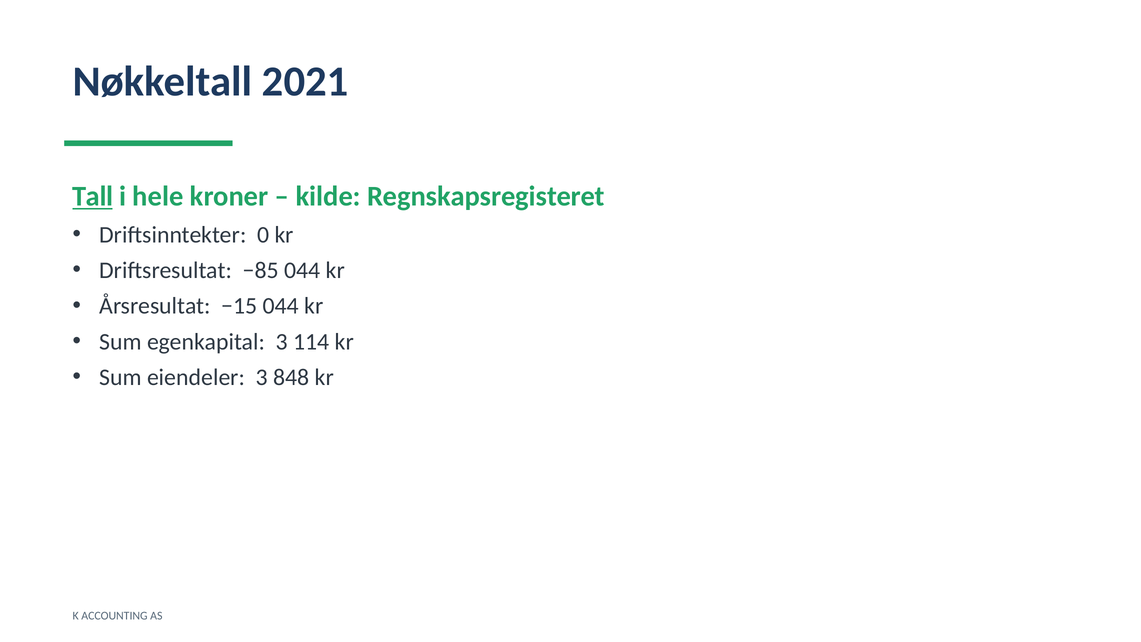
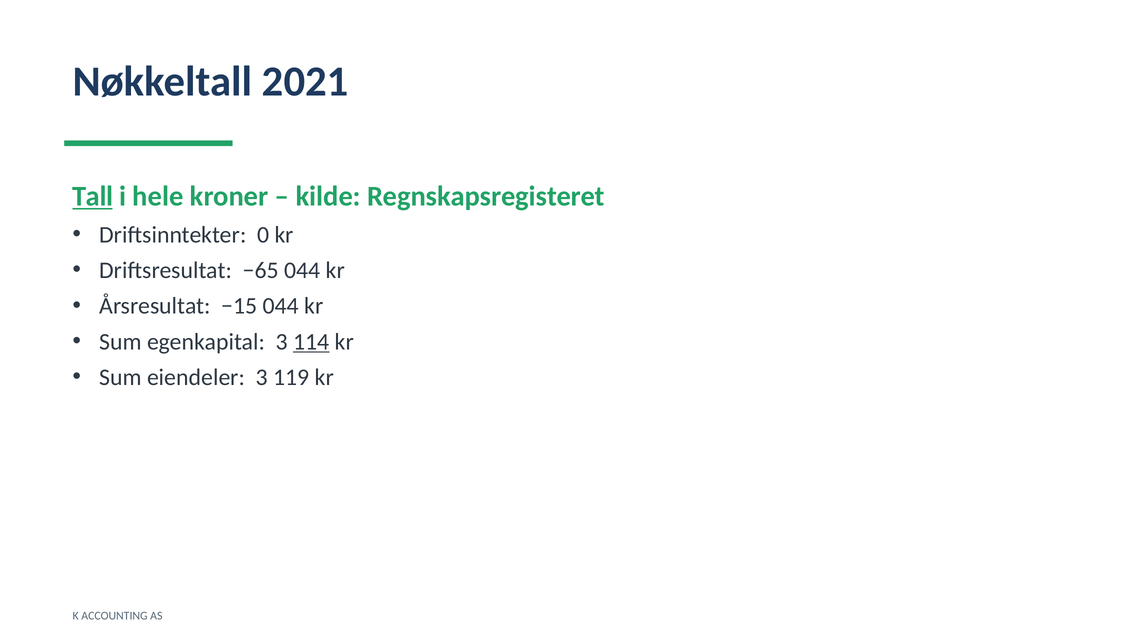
−85: −85 -> −65 (261, 270)
114 underline: none -> present (311, 342)
848: 848 -> 119 (291, 377)
